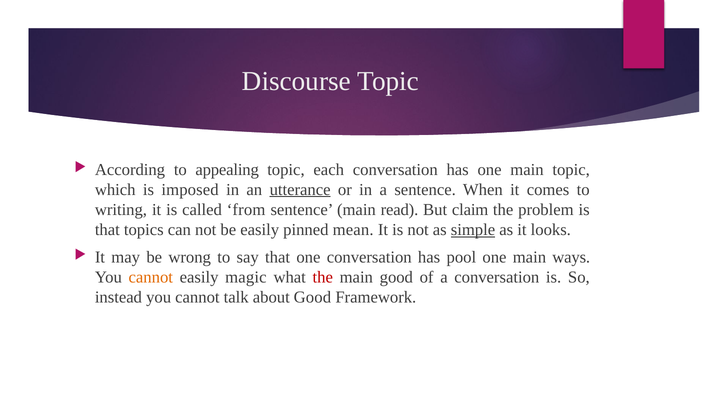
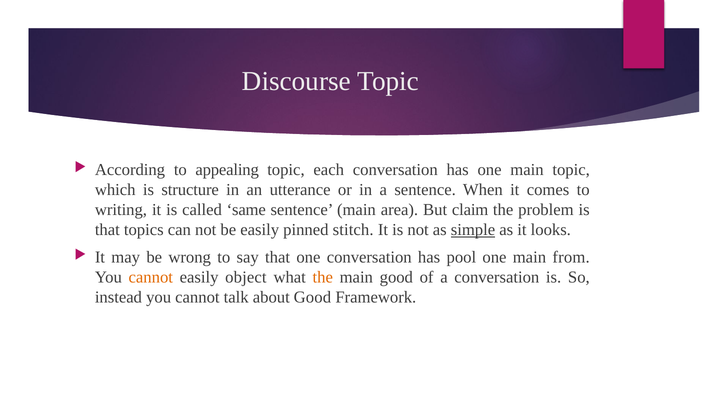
imposed: imposed -> structure (190, 189)
utterance underline: present -> none (300, 189)
from: from -> same (246, 209)
read: read -> area (399, 209)
mean: mean -> stitch (353, 229)
ways: ways -> from (571, 257)
magic: magic -> object (246, 277)
the colour: red -> orange (323, 277)
